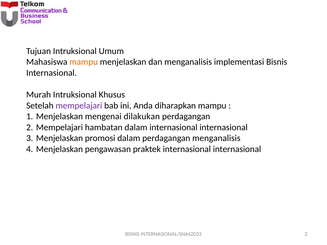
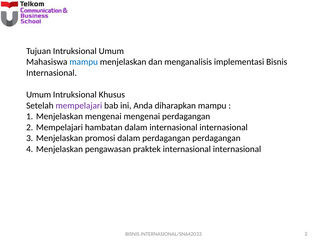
mampu colour: orange -> blue (84, 62)
Murah: Murah -> Umum (39, 95)
mengenai dilakukan: dilakukan -> mengenai (142, 117)
perdagangan menganalisis: menganalisis -> perdagangan (216, 138)
